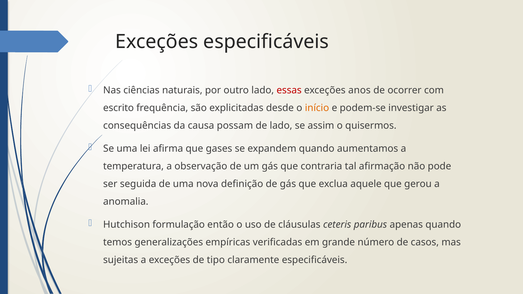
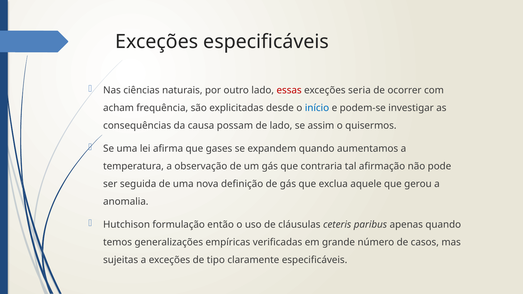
anos: anos -> seria (359, 90)
escrito: escrito -> acham (119, 108)
início colour: orange -> blue (317, 108)
